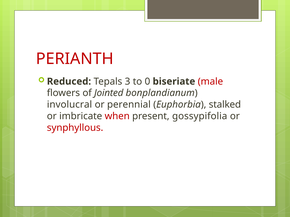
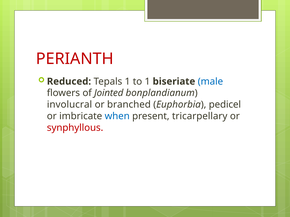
Tepals 3: 3 -> 1 (128, 82)
to 0: 0 -> 1 (147, 82)
male colour: red -> blue (210, 82)
perennial: perennial -> branched (129, 105)
stalked: stalked -> pedicel (225, 105)
when colour: red -> blue (117, 116)
gossypifolia: gossypifolia -> tricarpellary (200, 116)
